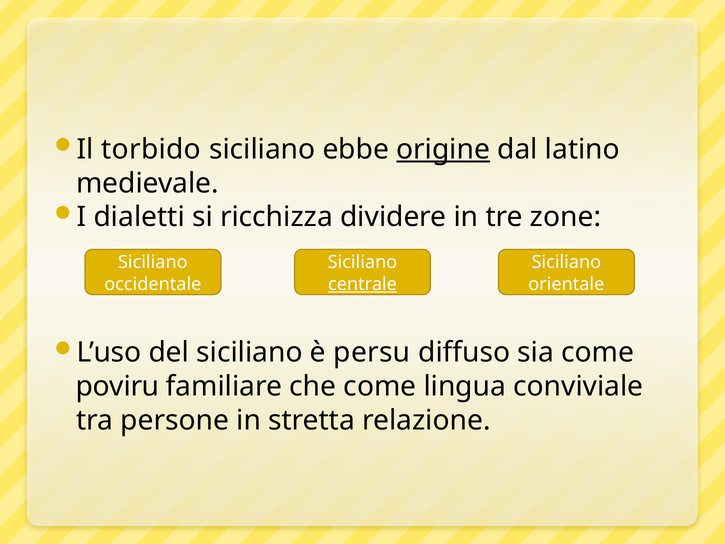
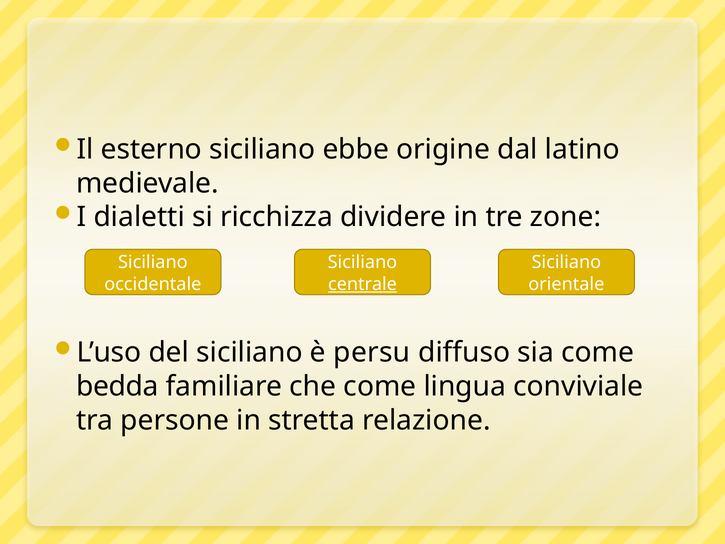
torbido: torbido -> esterno (151, 149)
origine underline: present -> none (443, 149)
poviru: poviru -> bedda (117, 386)
